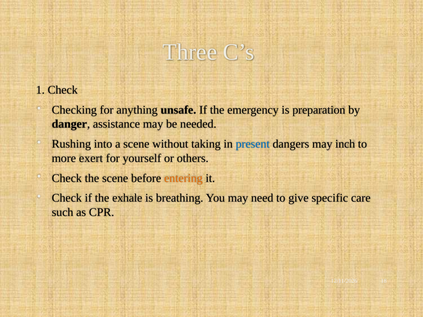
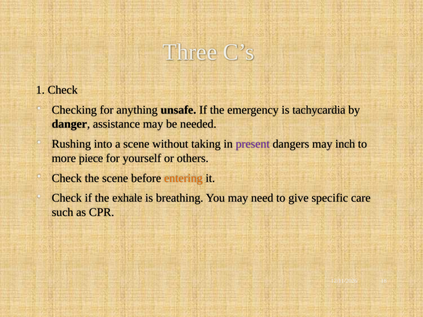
preparation: preparation -> tachycardia (319, 110)
present colour: blue -> purple (253, 144)
exert: exert -> piece (91, 158)
